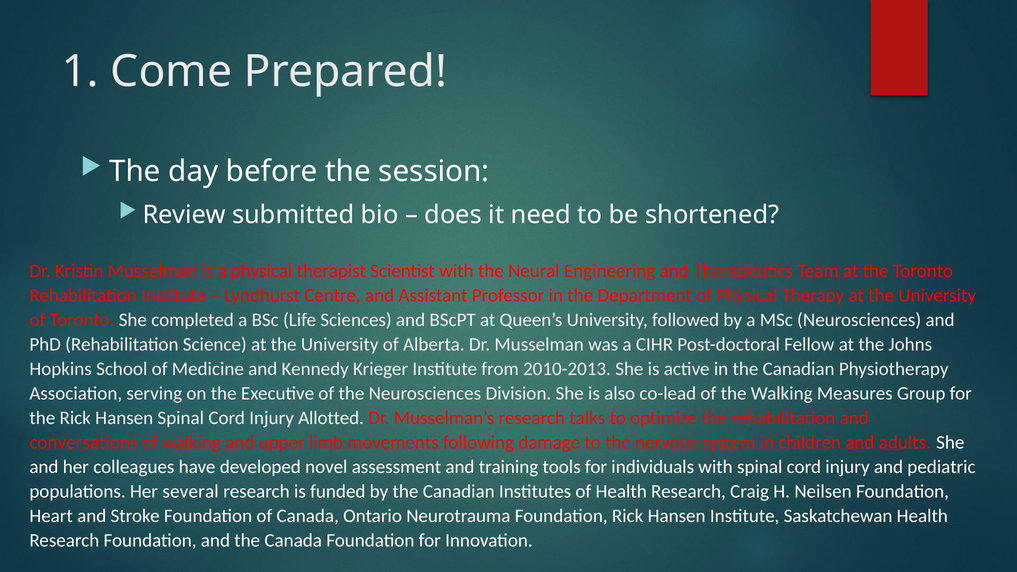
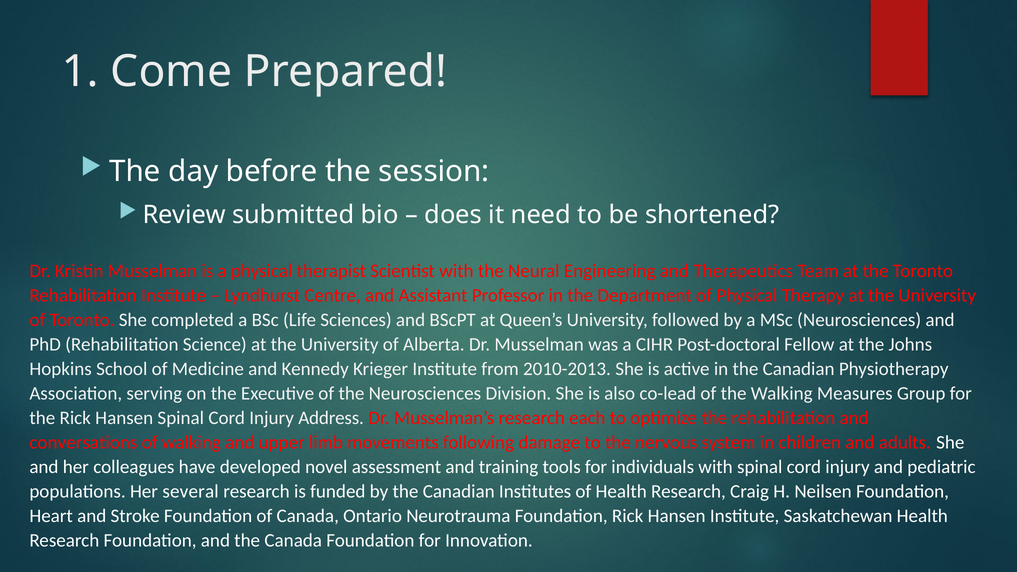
Allotted: Allotted -> Address (331, 418)
talks: talks -> each (587, 418)
